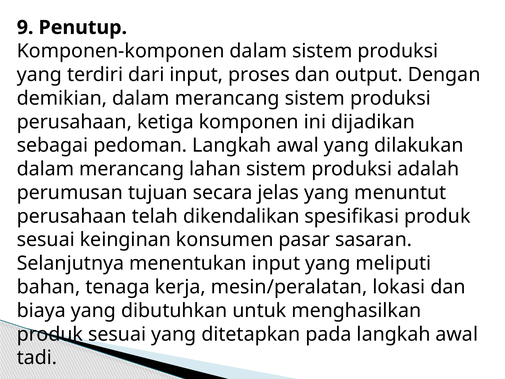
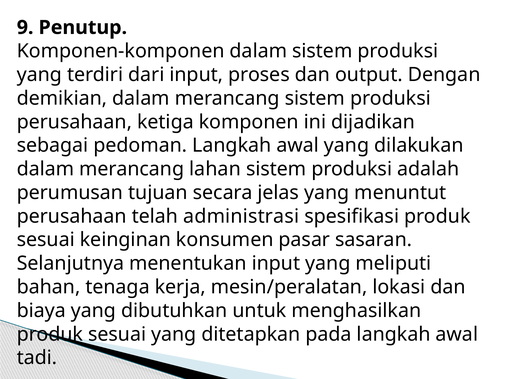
dikendalikan: dikendalikan -> administrasi (241, 216)
